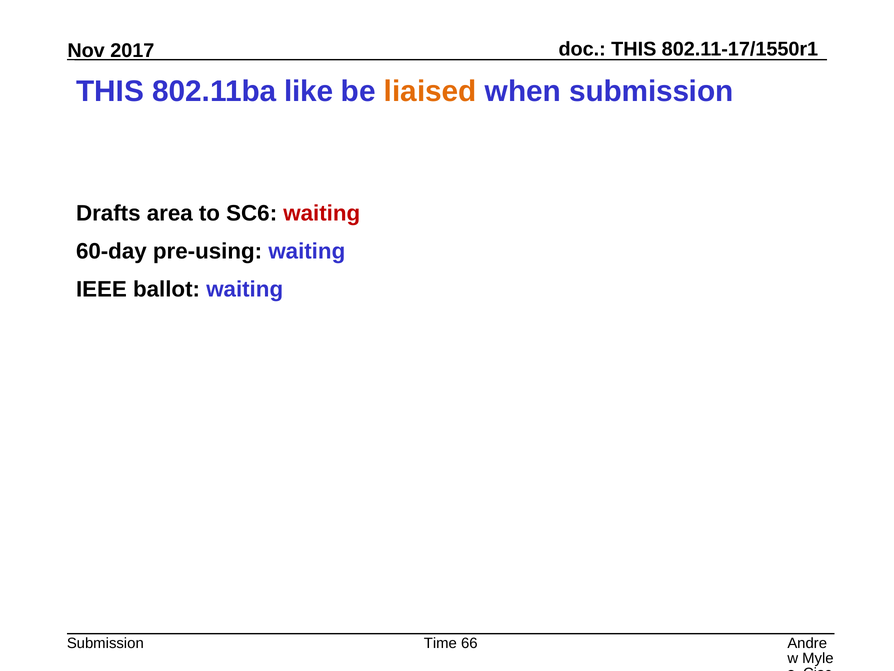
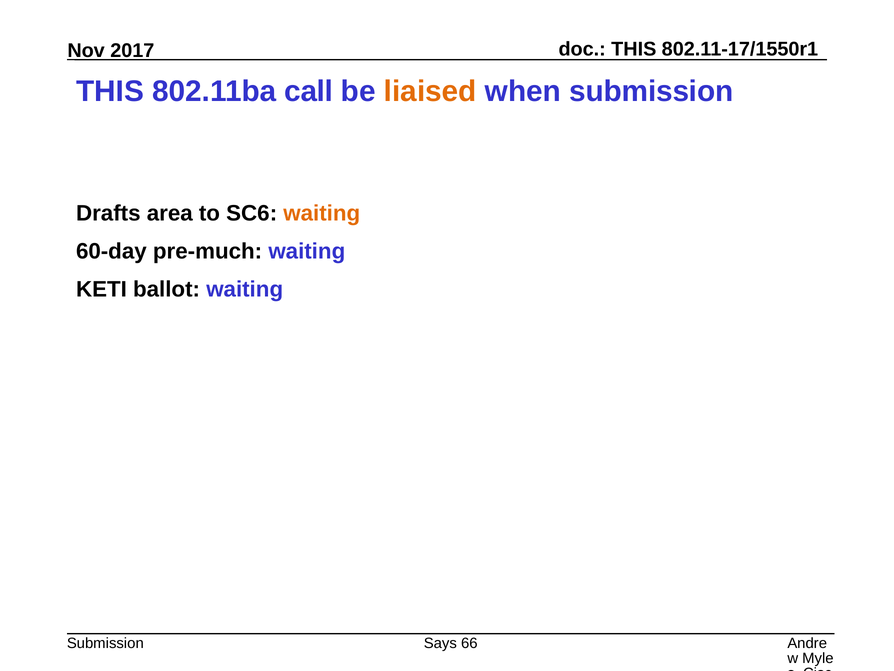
like: like -> call (309, 92)
waiting colour: red -> orange (322, 213)
pre-using: pre-using -> pre-much (208, 251)
IEEE: IEEE -> KETI (101, 289)
Time: Time -> Says (440, 643)
